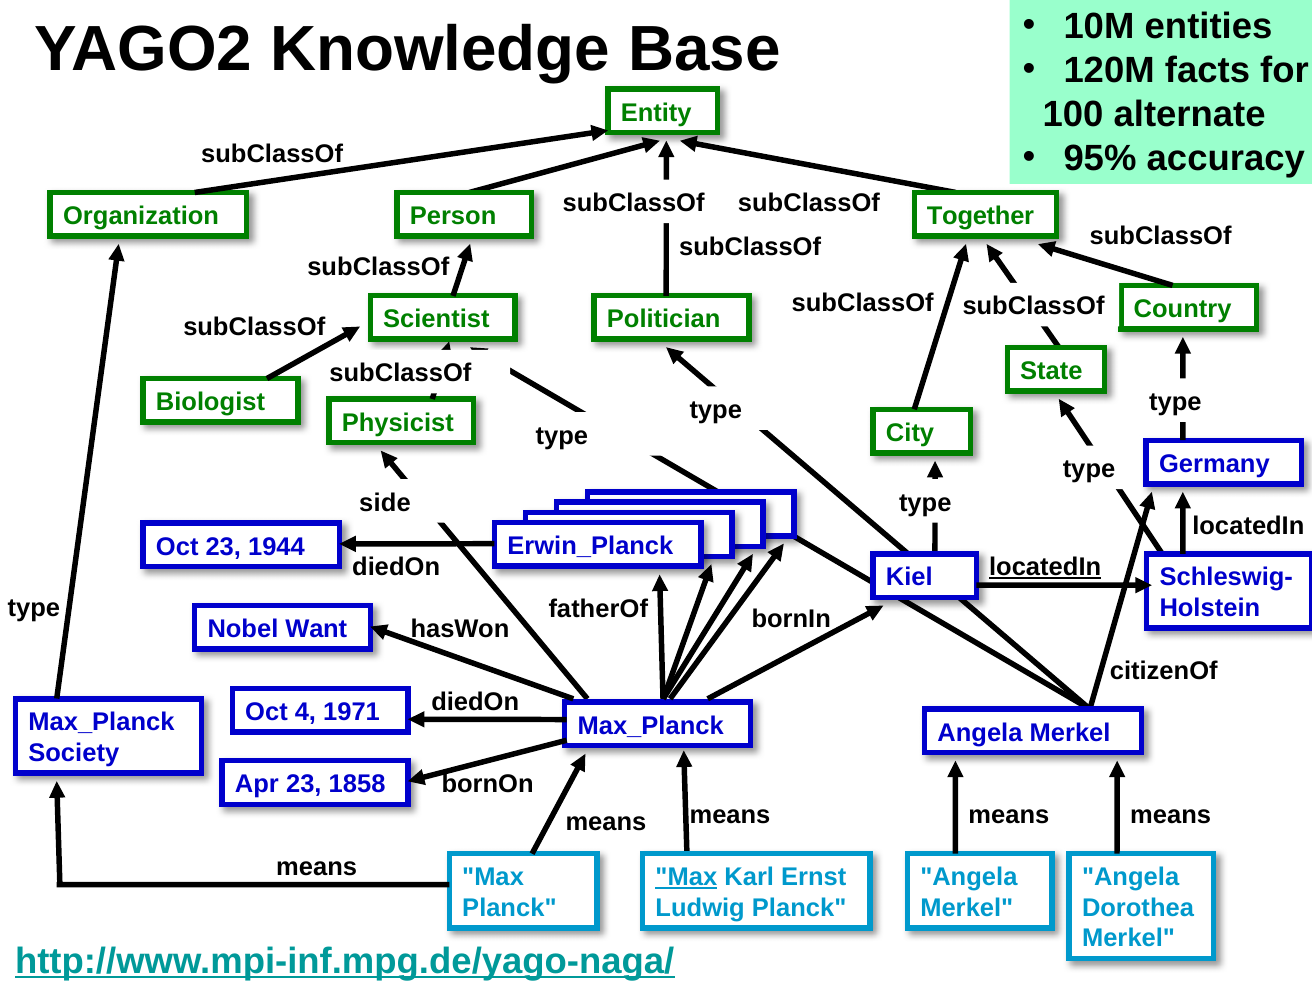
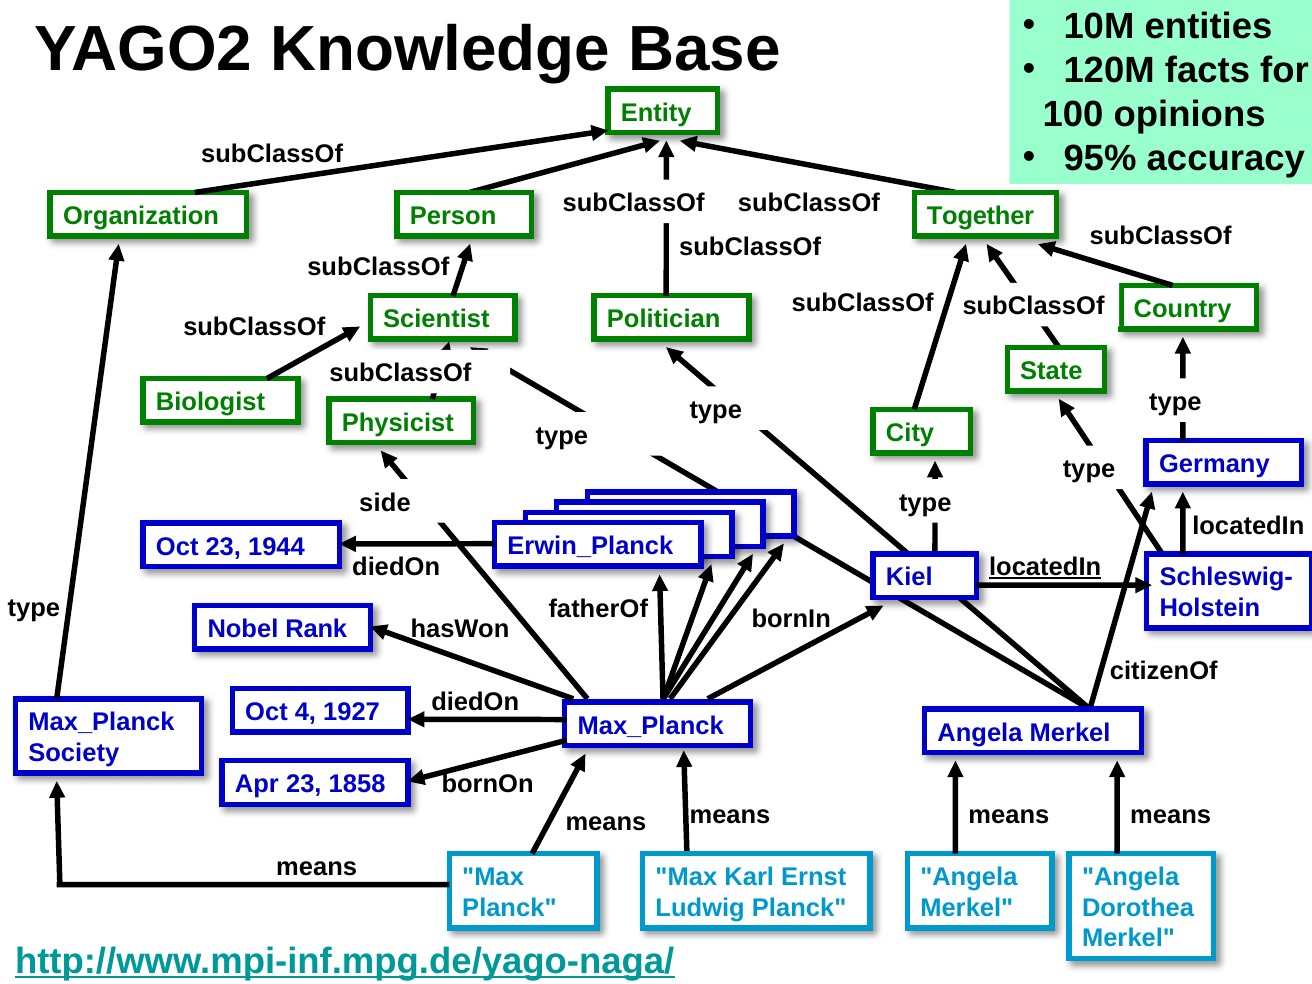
alternate: alternate -> opinions (1190, 114)
Want: Want -> Rank (316, 629)
1971: 1971 -> 1927 (352, 712)
Max underline: present -> none (686, 877)
